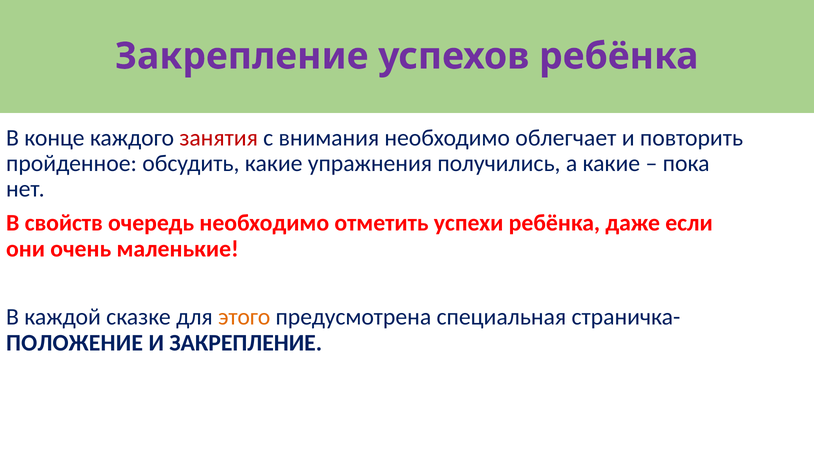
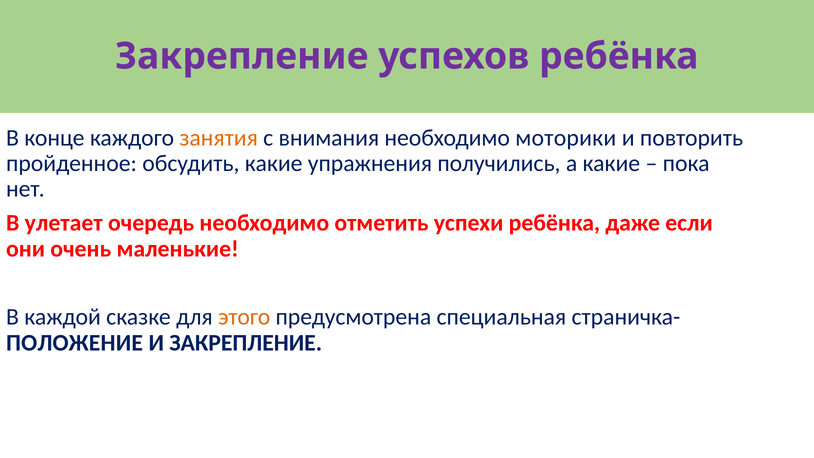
занятия colour: red -> orange (219, 138)
облегчает: облегчает -> моторики (566, 138)
свойств: свойств -> улетает (64, 223)
